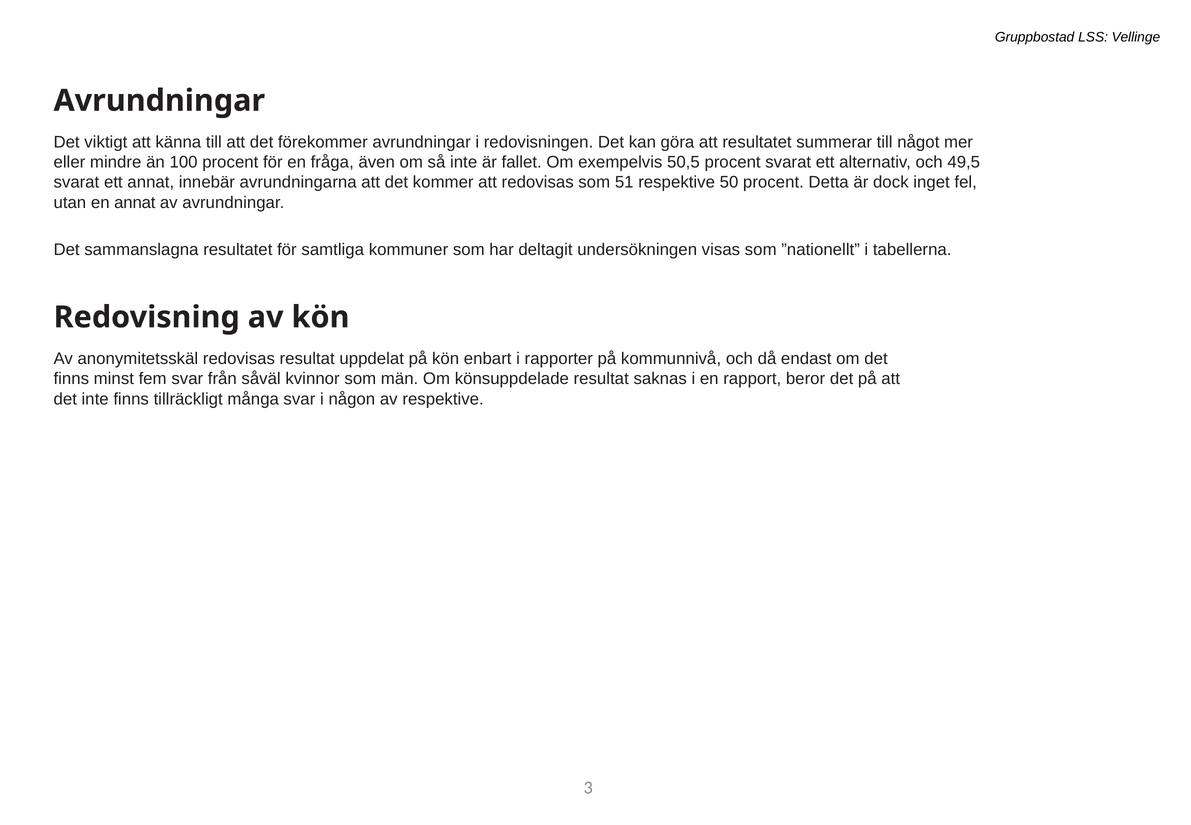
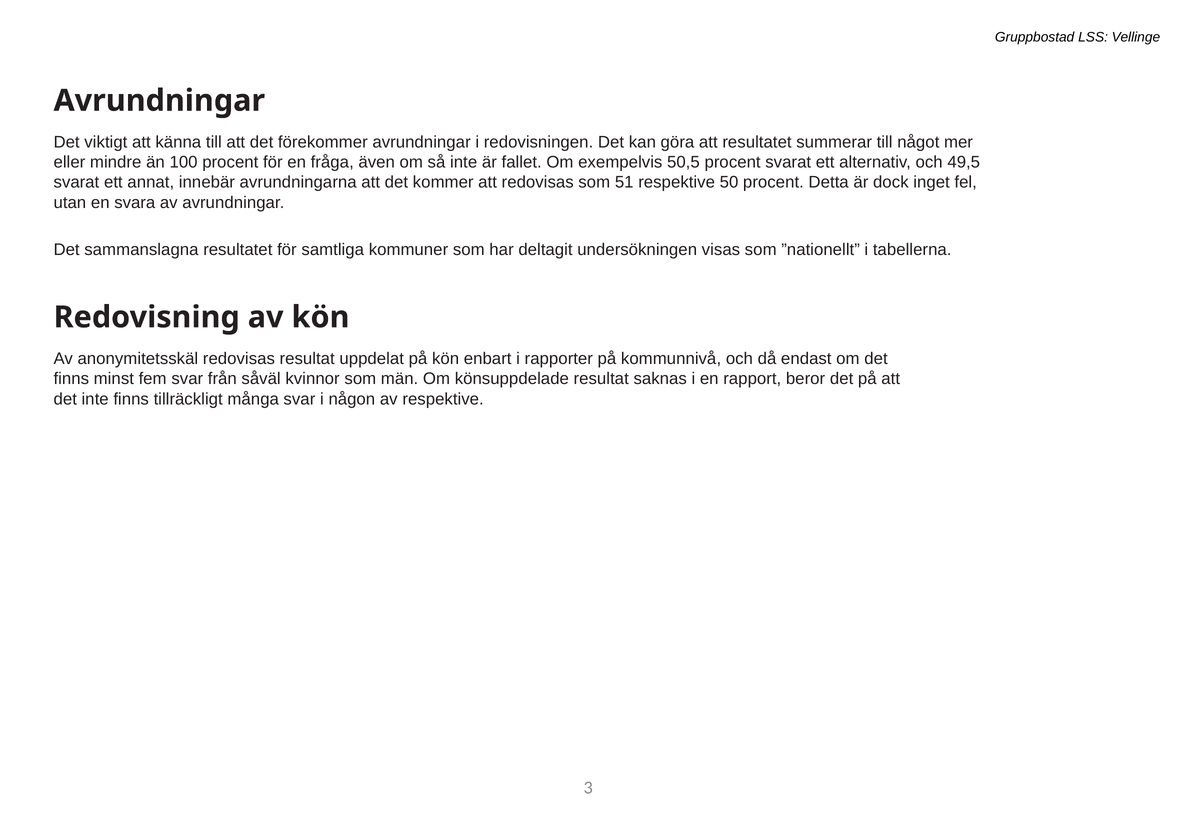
en annat: annat -> svara (135, 202)
